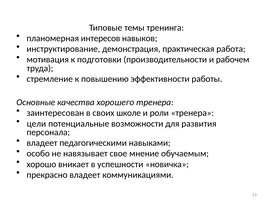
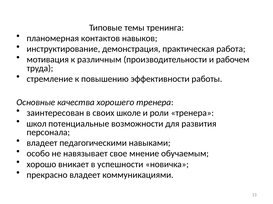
интересов: интересов -> контактов (100, 38)
подготовки: подготовки -> различным (99, 60)
цели: цели -> школ (36, 124)
